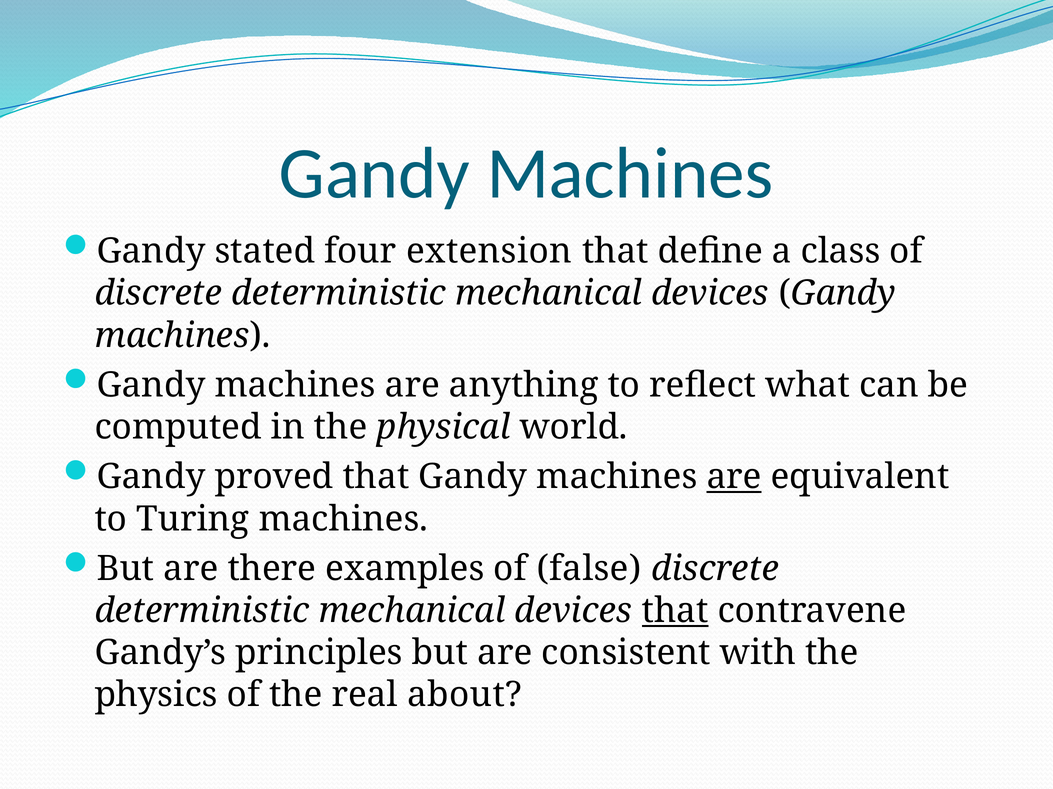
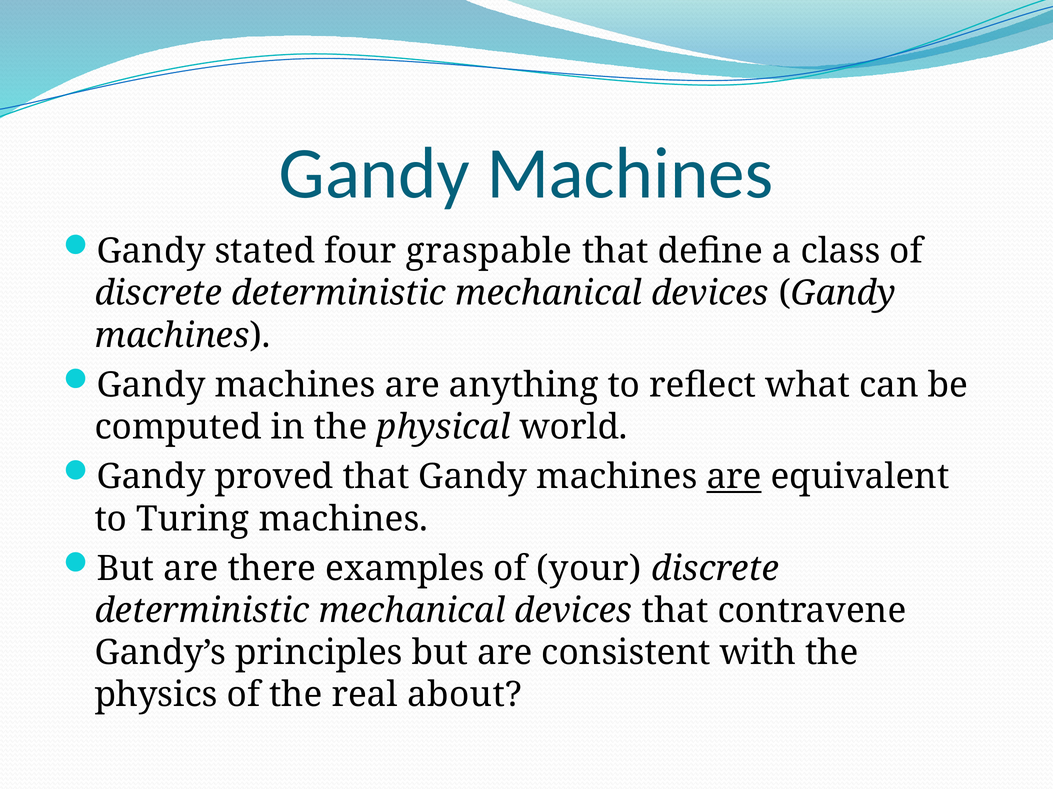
extension: extension -> graspable (489, 252)
false: false -> your (589, 569)
that underline: present -> none (675, 611)
